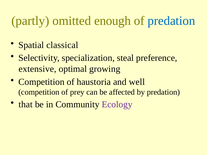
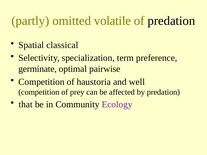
enough: enough -> volatile (113, 21)
predation colour: blue -> black (171, 21)
steal: steal -> term (125, 58)
extensive: extensive -> germinate (38, 69)
growing: growing -> pairwise (105, 69)
